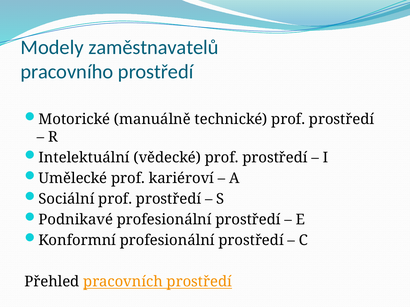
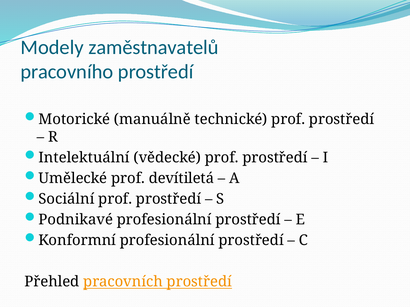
kariéroví: kariéroví -> devítiletá (181, 179)
